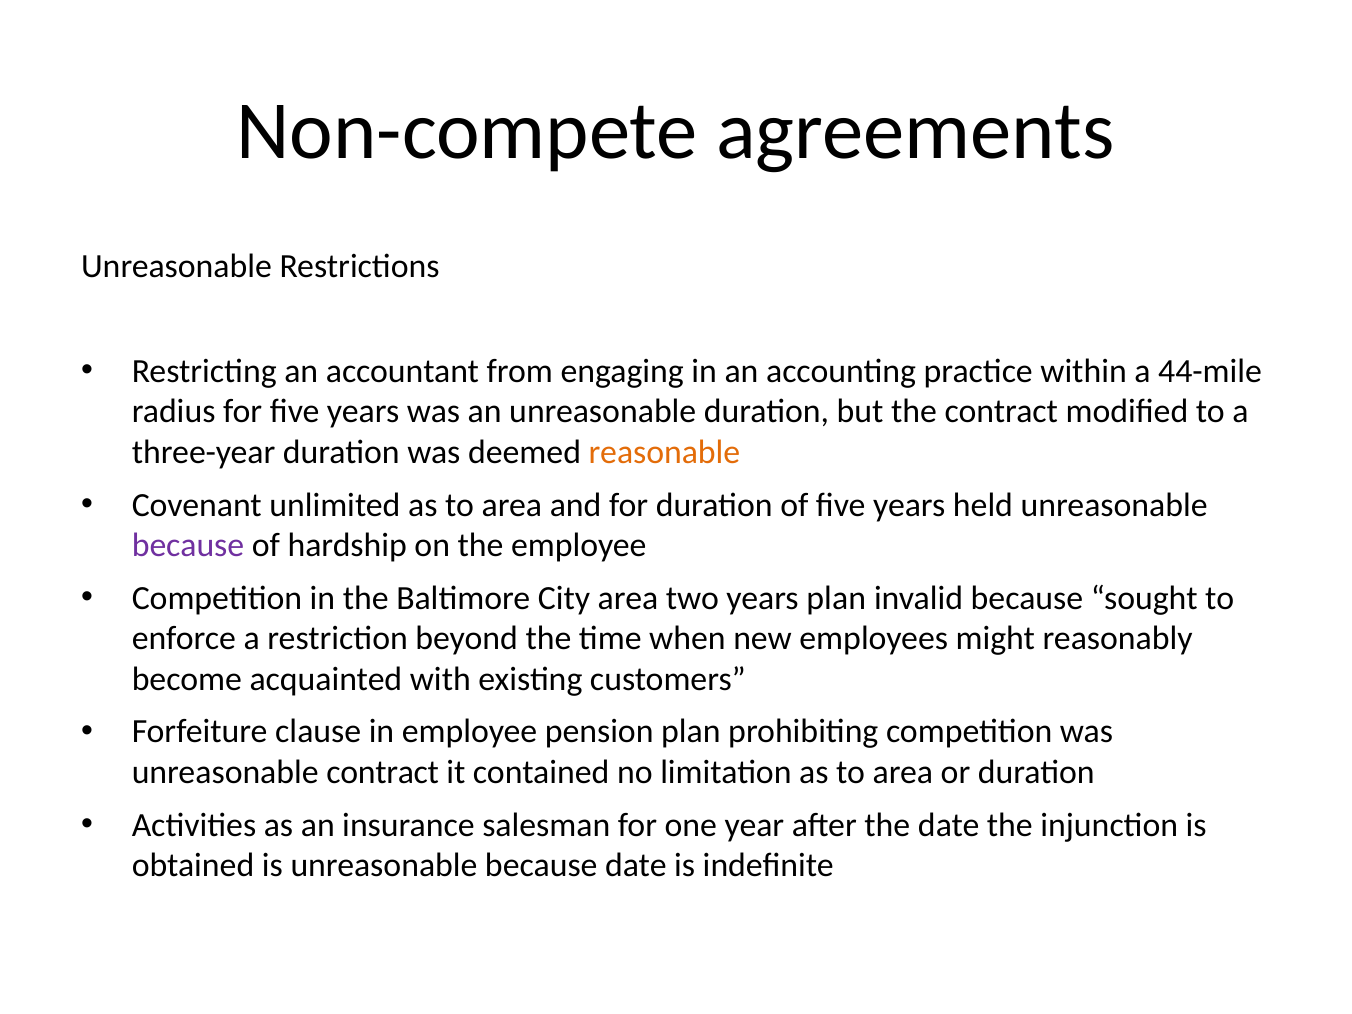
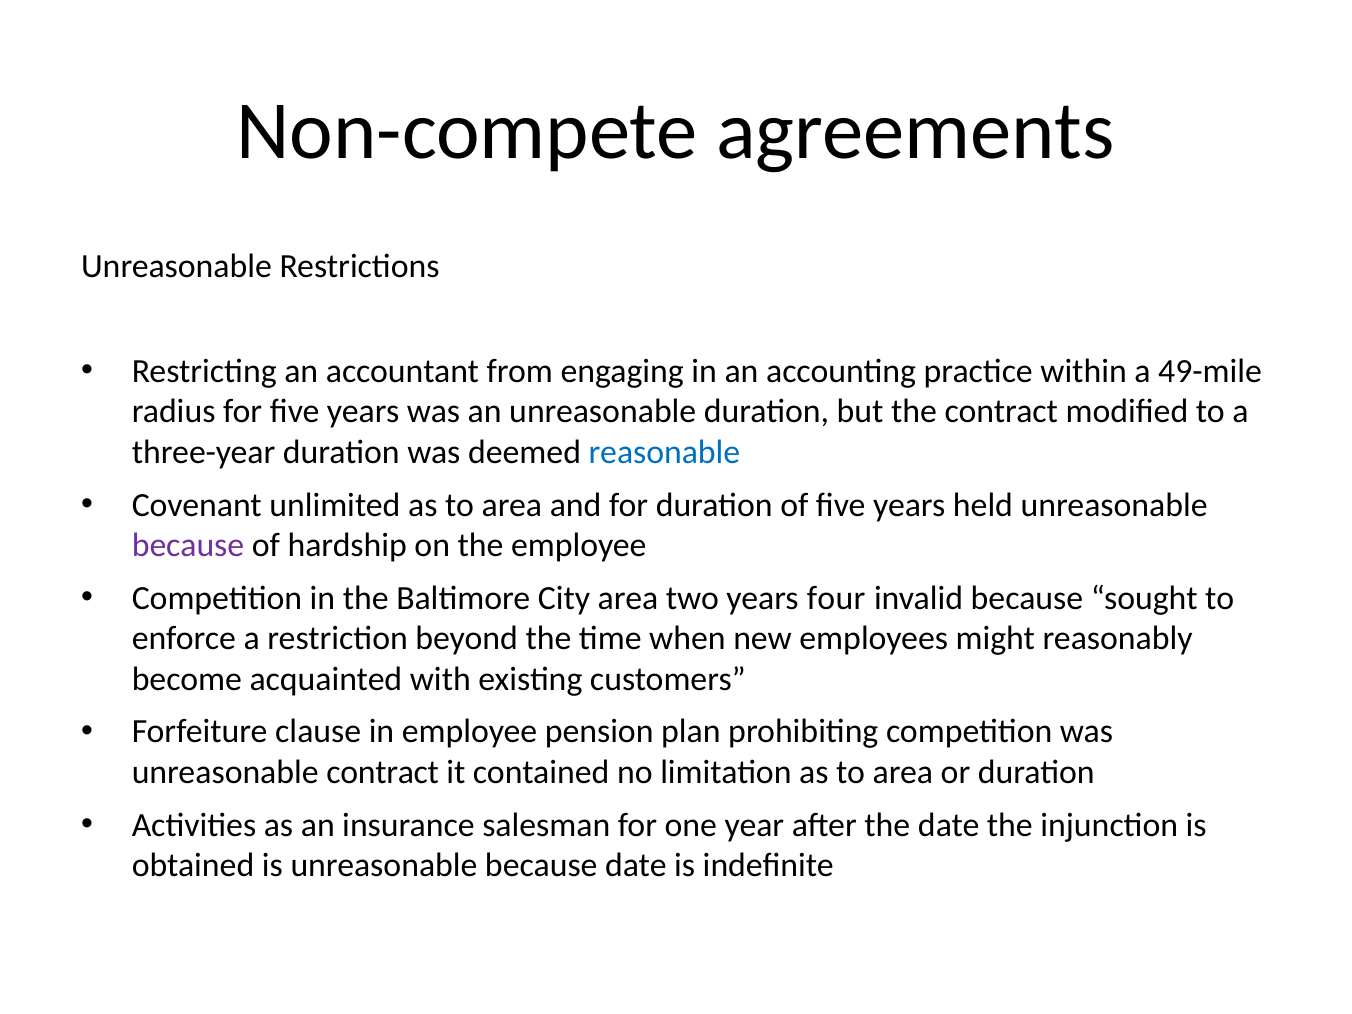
44-mile: 44-mile -> 49-mile (1210, 371)
reasonable colour: orange -> blue (664, 452)
years plan: plan -> four (836, 598)
